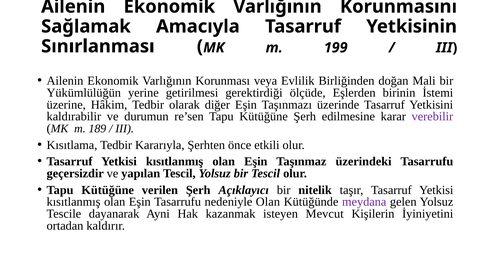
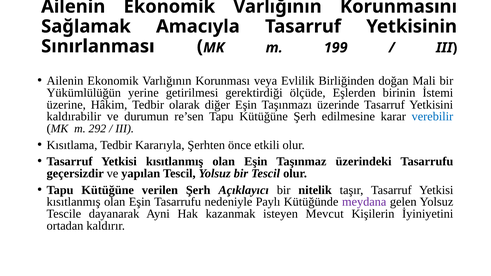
verebilir colour: purple -> blue (432, 117)
189: 189 -> 292 (97, 129)
nedeniyle Olan: Olan -> Paylı (268, 202)
